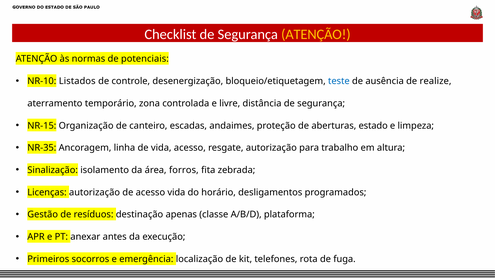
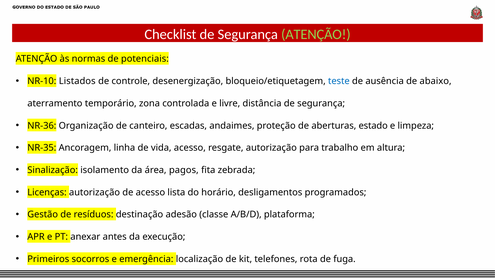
ATENÇÃO colour: yellow -> light green (316, 34)
realize: realize -> abaixo (436, 81)
NR-15: NR-15 -> NR-36 (42, 126)
forros: forros -> pagos (184, 170)
acesso vida: vida -> lista (176, 193)
apenas: apenas -> adesão (181, 215)
